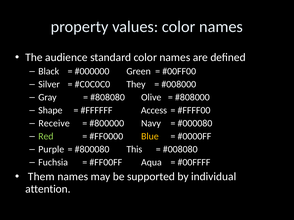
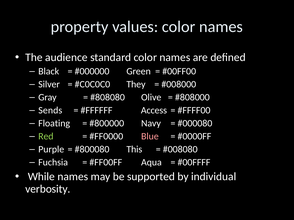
Shape: Shape -> Sends (50, 111)
Receive: Receive -> Floating (54, 124)
Blue colour: yellow -> pink (150, 137)
Them: Them -> While (41, 177)
attention: attention -> verbosity (48, 189)
